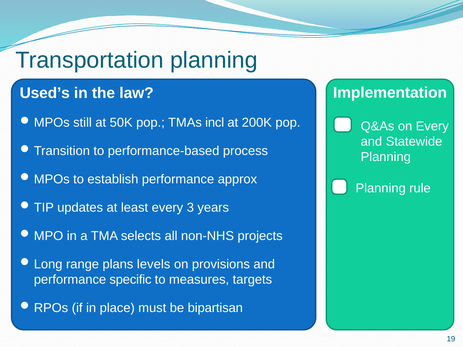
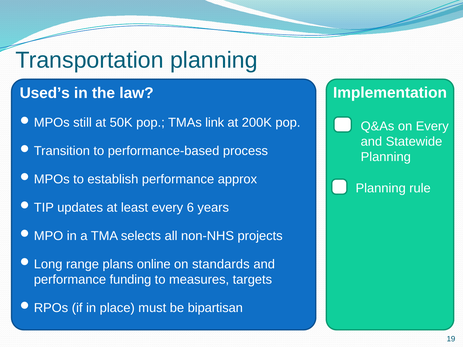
incl: incl -> link (215, 123)
3: 3 -> 6 (190, 208)
levels: levels -> online (154, 264)
provisions: provisions -> standards (221, 264)
specific: specific -> funding (130, 280)
